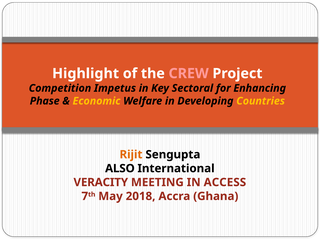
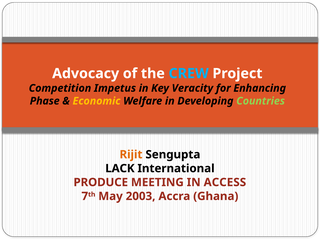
Highlight: Highlight -> Advocacy (86, 73)
CREW colour: pink -> light blue (189, 73)
Sectoral: Sectoral -> Veracity (192, 88)
Countries colour: yellow -> light green (261, 101)
ALSO: ALSO -> LACK (120, 168)
VERACITY: VERACITY -> PRODUCE (101, 182)
2018: 2018 -> 2003 (141, 196)
